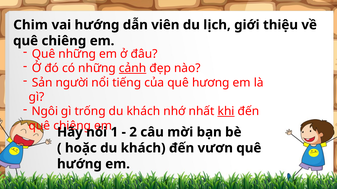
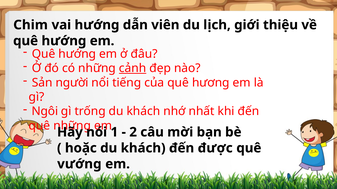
chiêng: chiêng -> hướng (64, 41)
những: những -> hướng (77, 54)
khi underline: present -> none (226, 112)
chiêng: chiêng -> những (72, 126)
vươn: vươn -> được (215, 148)
hướng: hướng -> vướng (79, 164)
